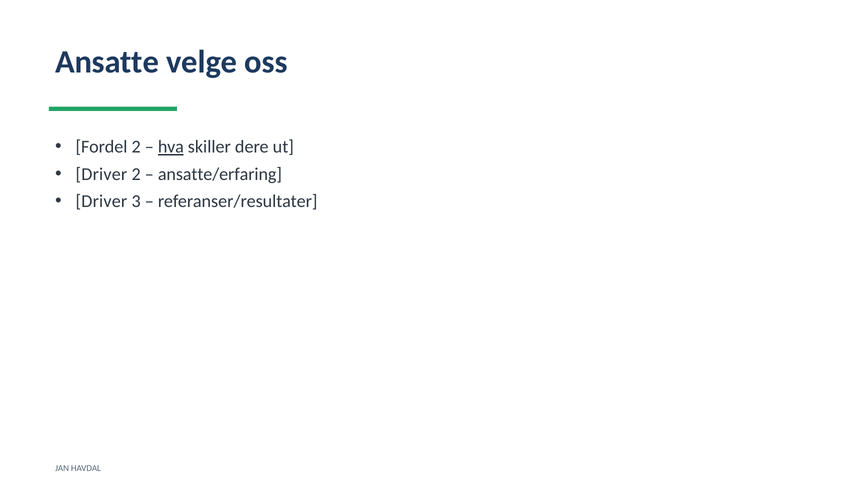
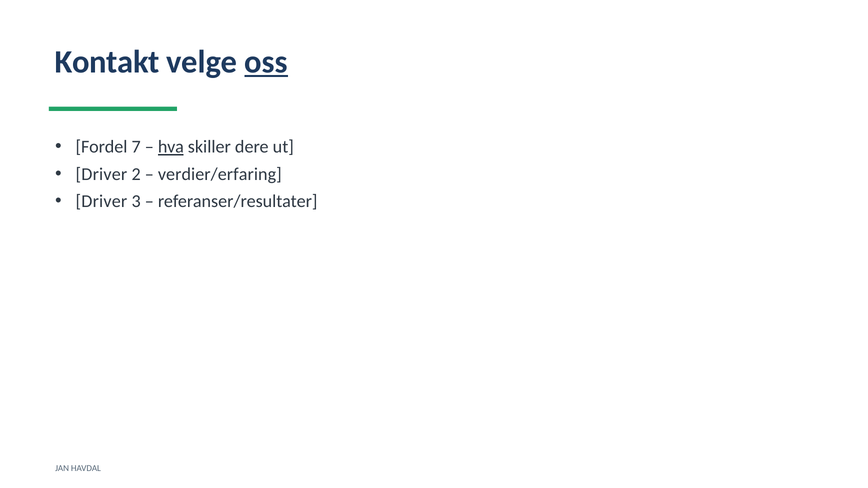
Ansatte: Ansatte -> Kontakt (107, 62)
oss underline: none -> present (266, 62)
Fordel 2: 2 -> 7 (136, 147)
ansatte/erfaring: ansatte/erfaring -> verdier/erfaring (220, 174)
